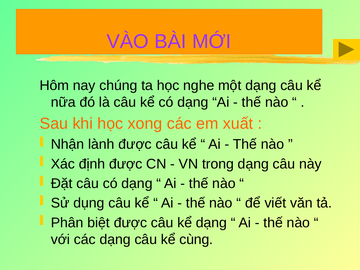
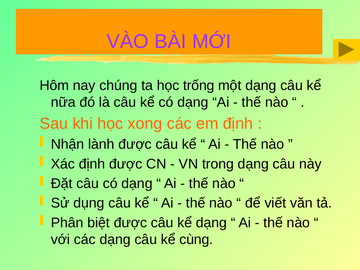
nghe: nghe -> trống (199, 85)
em xuất: xuất -> định (238, 124)
